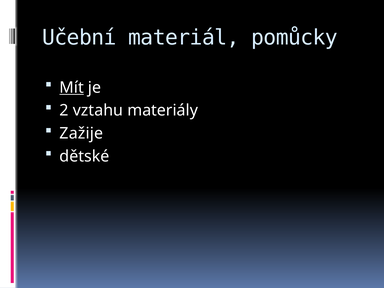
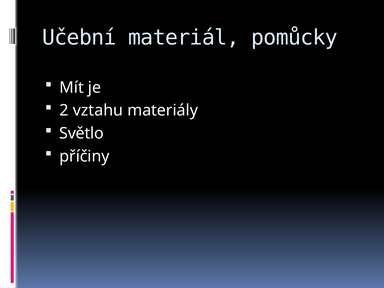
Mít underline: present -> none (72, 88)
Zažije: Zažije -> Světlo (81, 133)
dětské: dětské -> příčiny (84, 156)
